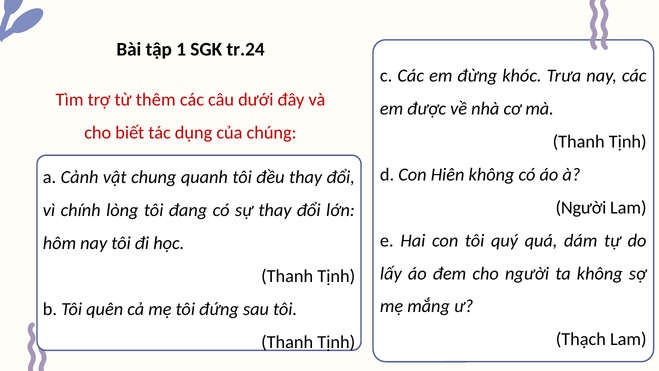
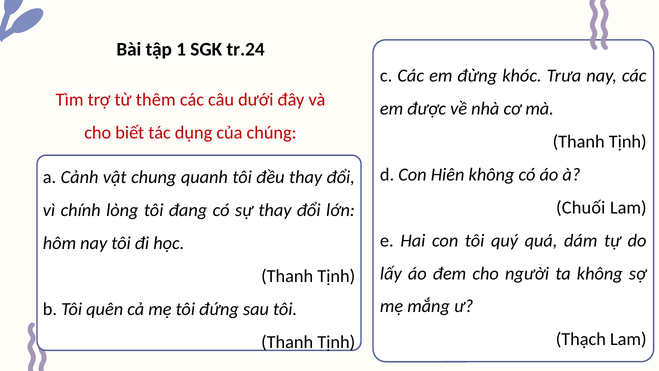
Người: Người -> Chuối (581, 207)
